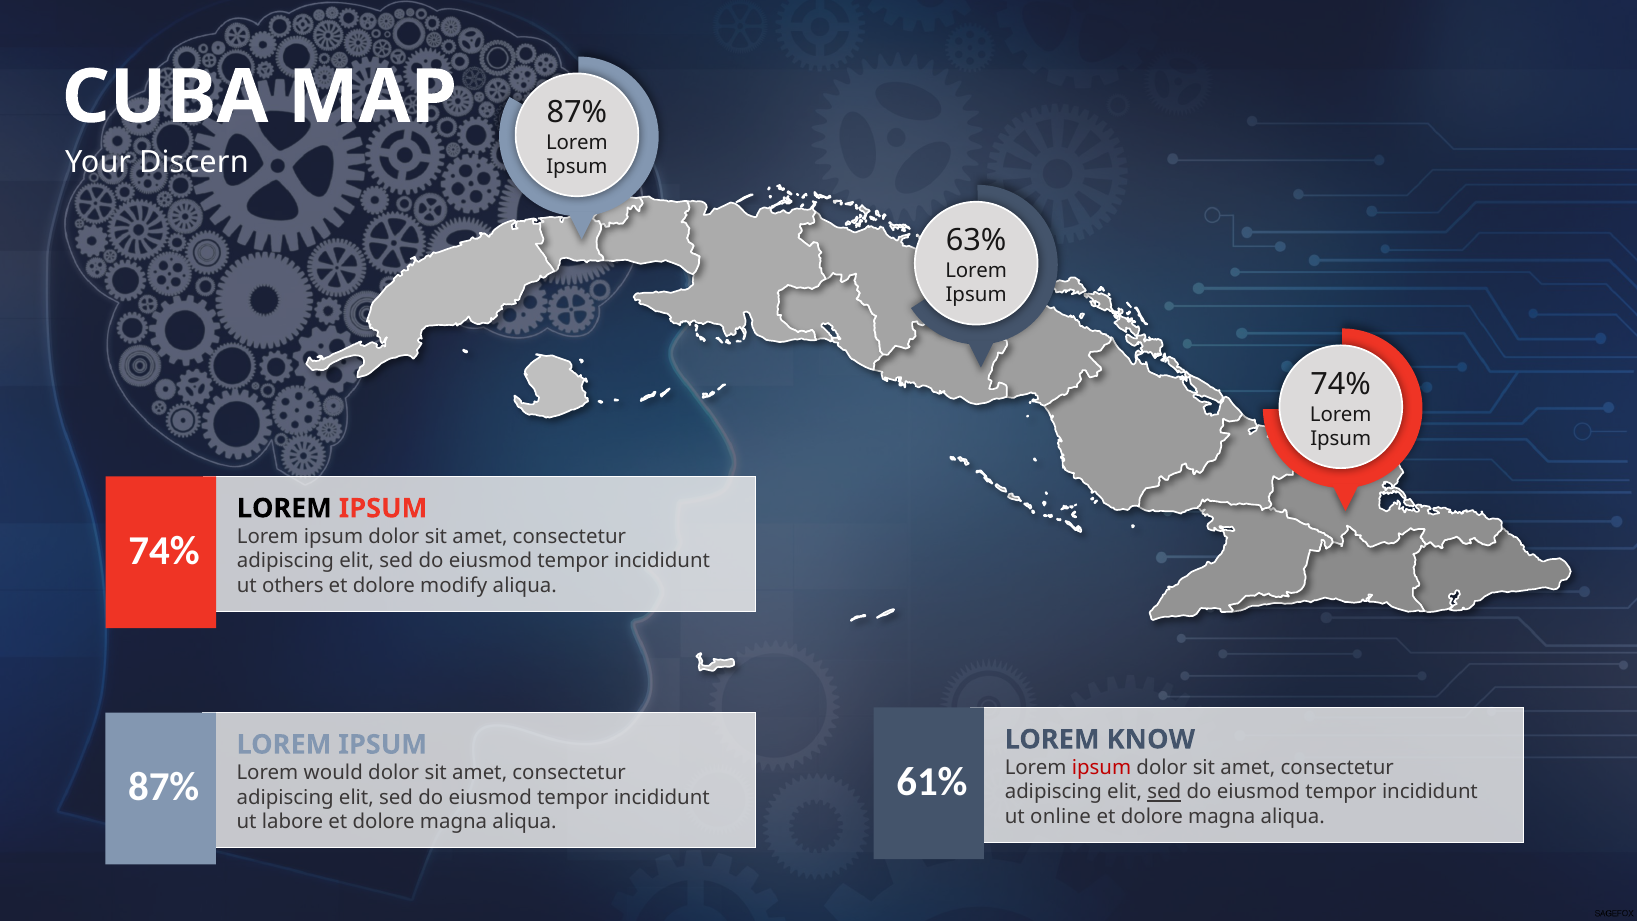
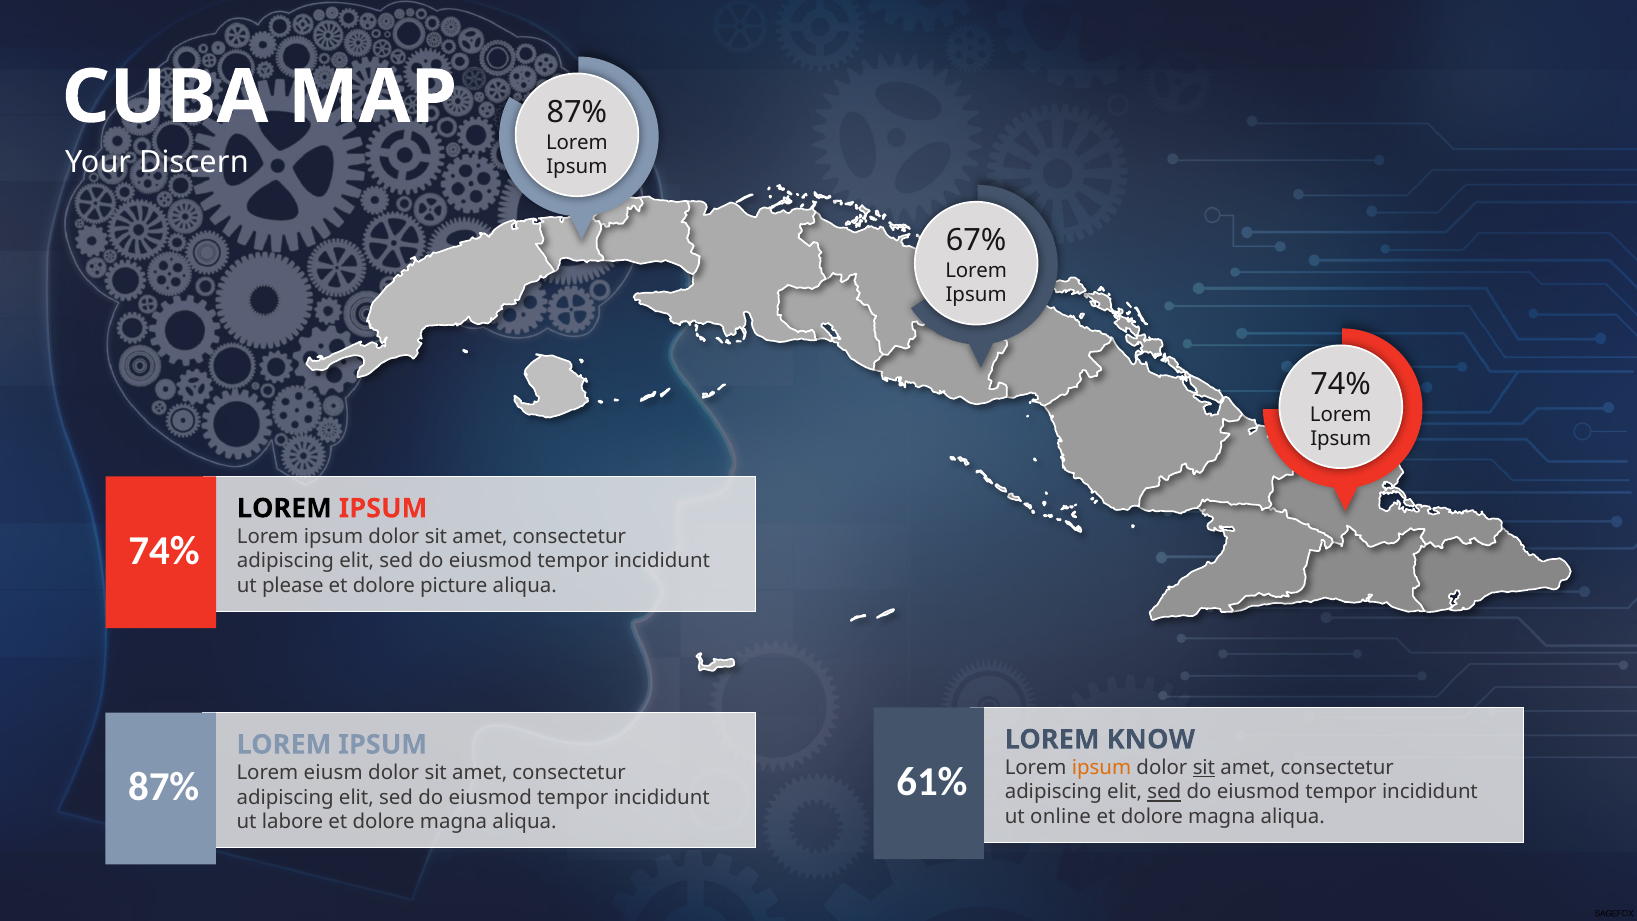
63%: 63% -> 67% (976, 241)
others: others -> please (293, 586)
modify: modify -> picture (454, 586)
ipsum colour: red -> orange (1102, 768)
sit underline: none -> present (1204, 768)
would: would -> eiusm (333, 773)
